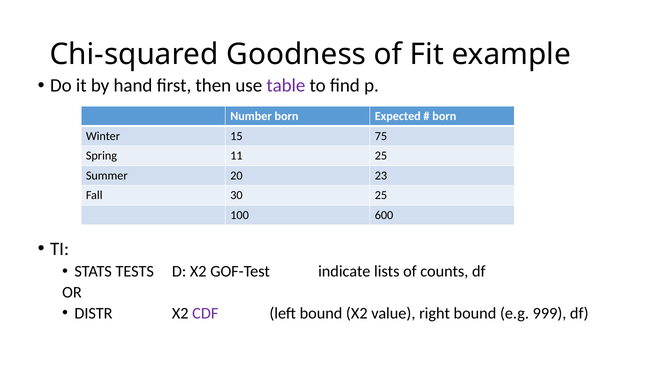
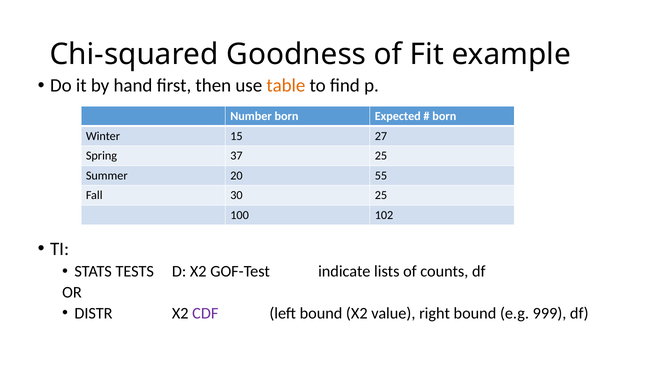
table colour: purple -> orange (286, 85)
75: 75 -> 27 (381, 136)
11: 11 -> 37 (236, 156)
23: 23 -> 55 (381, 175)
600: 600 -> 102 (384, 215)
